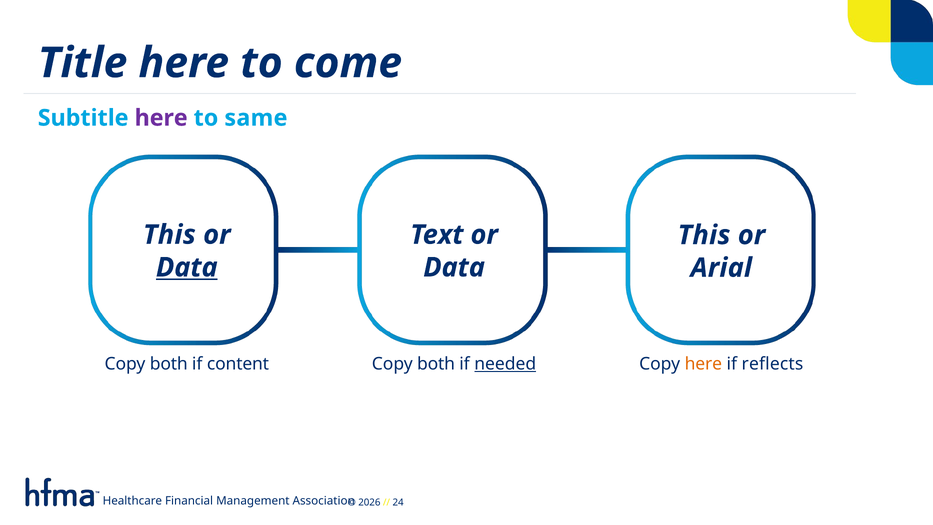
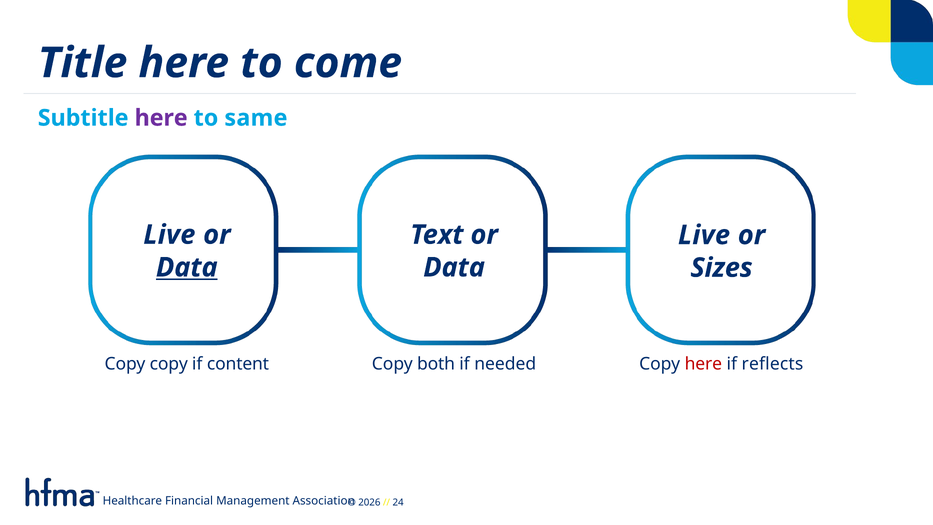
This: This -> Live (169, 235)
This: This -> Live (704, 235)
Arial: Arial -> Sizes (722, 268)
both: both -> copy (169, 364)
needed underline: present -> none (505, 364)
here colour: orange -> red (703, 364)
